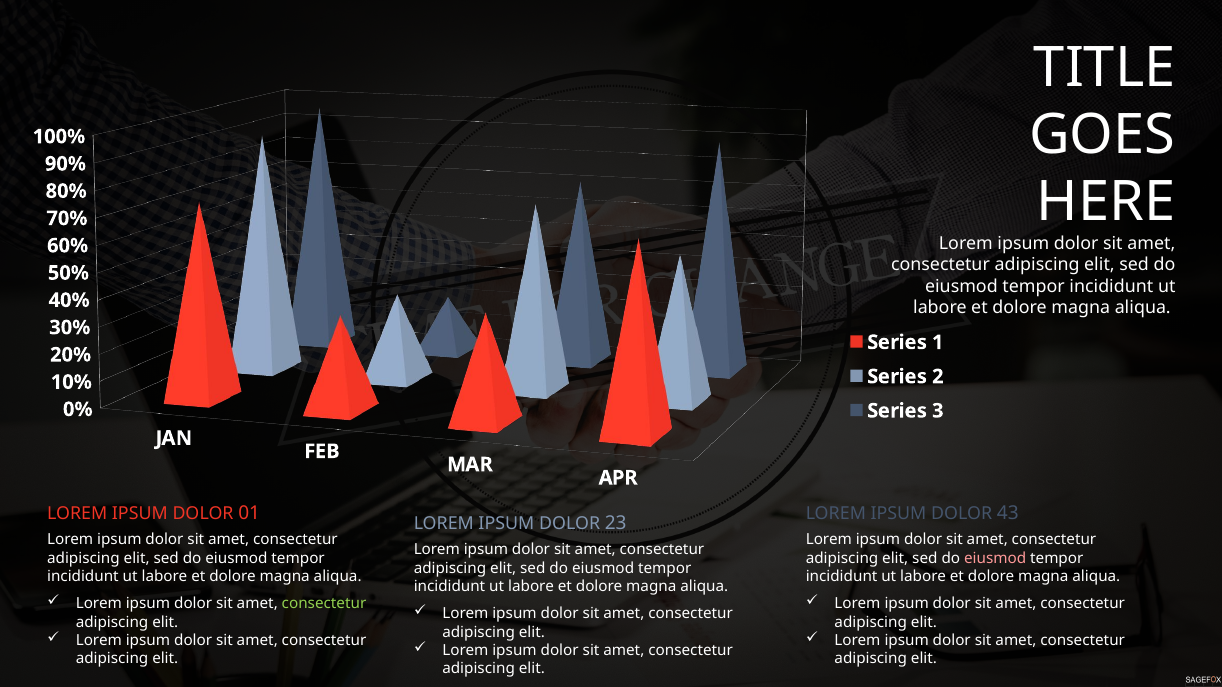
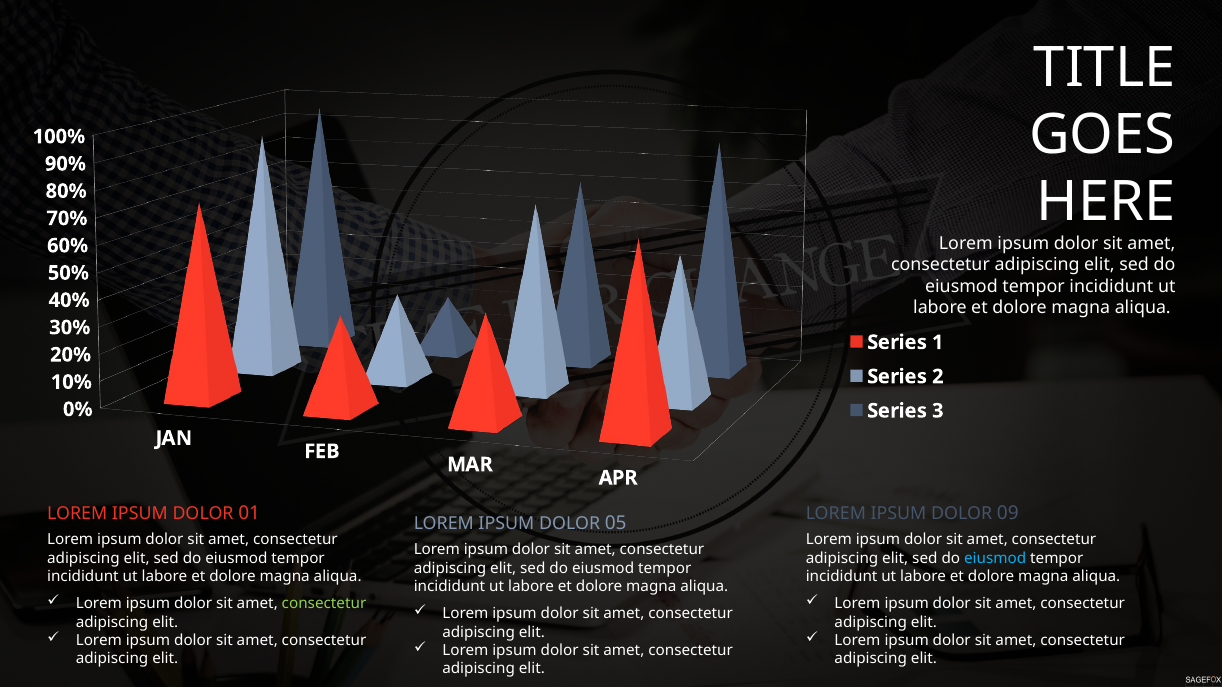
43: 43 -> 09 (1008, 514)
23: 23 -> 05 (616, 524)
eiusmod colour: pink -> light blue (995, 558)
